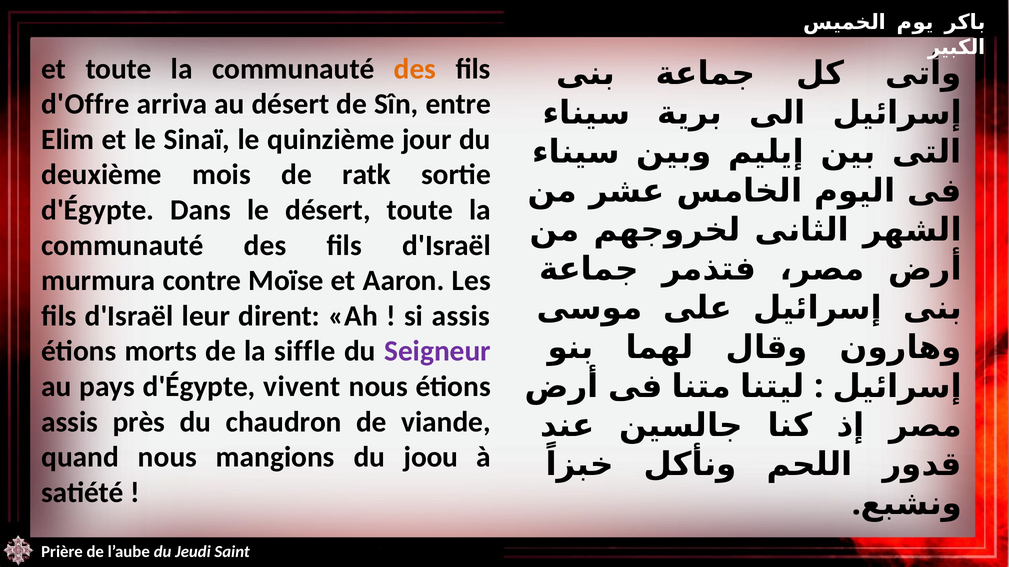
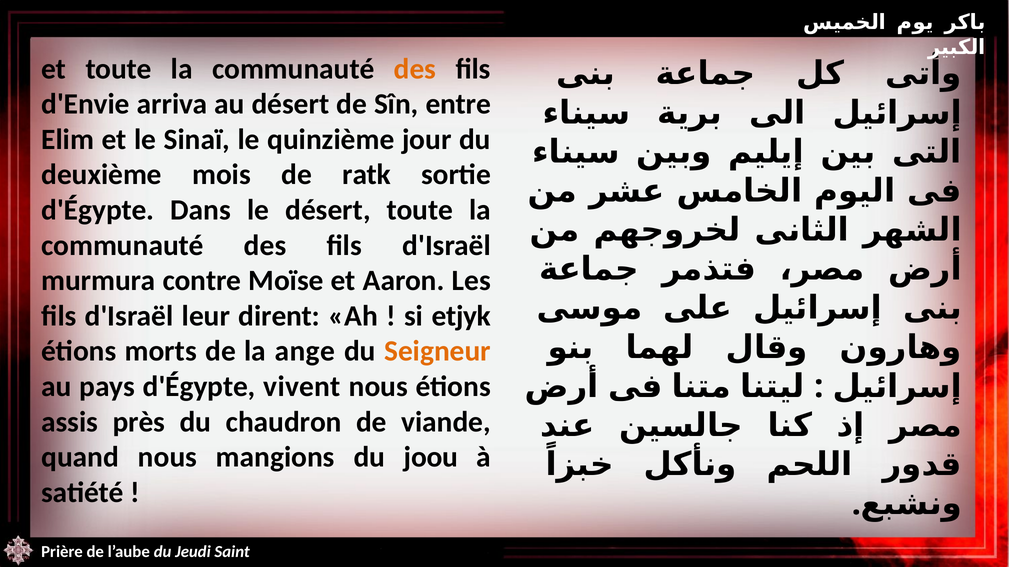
d'Offre: d'Offre -> d'Envie (86, 104)
si assis: assis -> etjyk (461, 316)
siffle: siffle -> ange (305, 352)
Seigneur colour: purple -> orange (438, 352)
